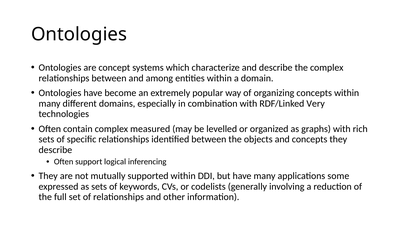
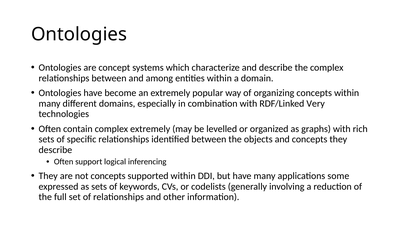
complex measured: measured -> extremely (150, 129)
not mutually: mutually -> concepts (108, 176)
